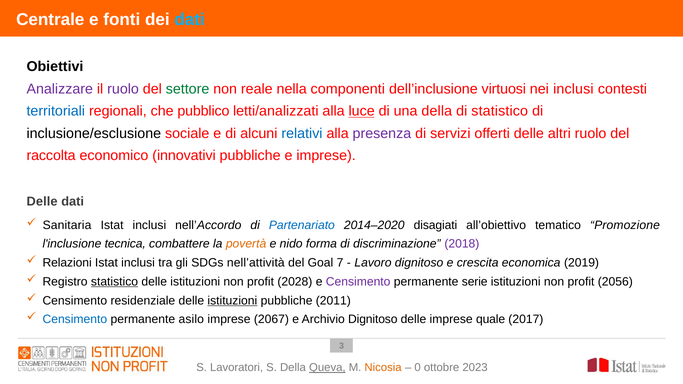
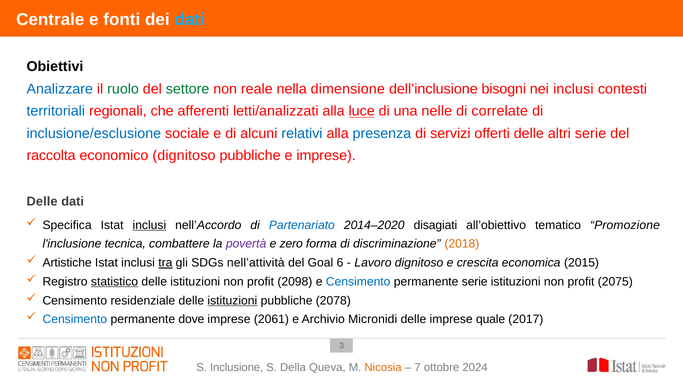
Analizzare colour: purple -> blue (60, 89)
ruolo colour: purple -> green (123, 89)
componenti: componenti -> dimensione (348, 89)
virtuosi: virtuosi -> bisogni (504, 89)
pubblico: pubblico -> afferenti (203, 111)
una della: della -> nelle (437, 111)
di statistico: statistico -> correlate (500, 111)
inclusione/esclusione colour: black -> blue (94, 133)
presenza colour: purple -> blue (382, 133)
altri ruolo: ruolo -> serie (590, 133)
economico innovativi: innovativi -> dignitoso (184, 156)
Sanitaria: Sanitaria -> Specifica (67, 225)
inclusi underline: none -> present (149, 225)
povertà colour: orange -> purple (246, 244)
nido: nido -> zero (291, 244)
2018 colour: purple -> orange (462, 244)
Relazioni: Relazioni -> Artistiche (67, 263)
tra underline: none -> present (165, 263)
7: 7 -> 6 (340, 263)
2019: 2019 -> 2015 (582, 263)
2028: 2028 -> 2098 (295, 282)
Censimento colour: purple -> blue (358, 282)
2056: 2056 -> 2075 (615, 282)
2011: 2011 -> 2078 (333, 301)
asilo: asilo -> dove (191, 320)
2067: 2067 -> 2061 (271, 320)
Archivio Dignitoso: Dignitoso -> Micronidi (373, 320)
Lavoratori: Lavoratori -> Inclusione (237, 368)
Queva underline: present -> none (327, 368)
0: 0 -> 7 (418, 368)
2023: 2023 -> 2024 (475, 368)
